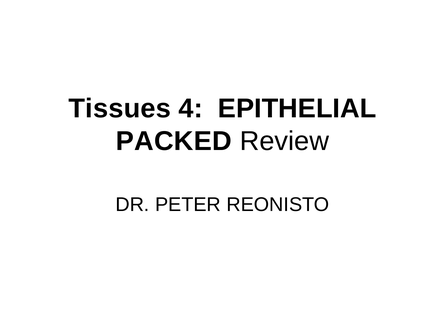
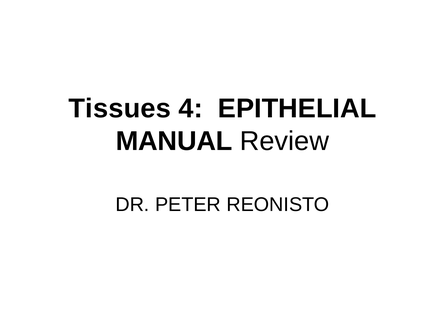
PACKED: PACKED -> MANUAL (174, 141)
